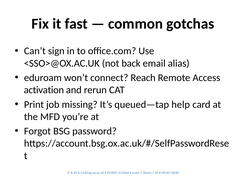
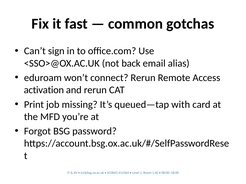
connect Reach: Reach -> Rerun (143, 78)
help: help -> with (181, 105)
